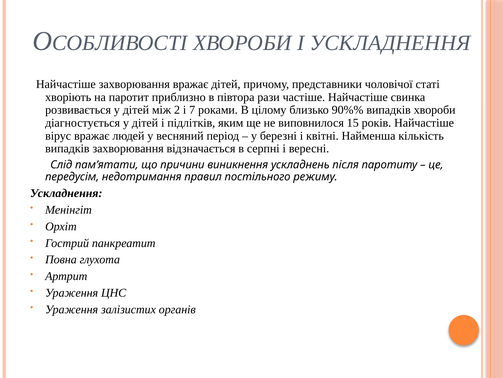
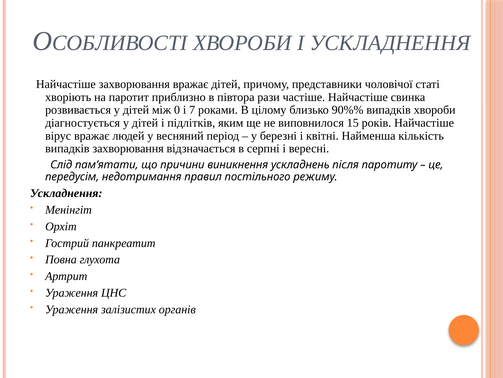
2: 2 -> 0 (177, 110)
